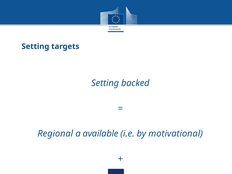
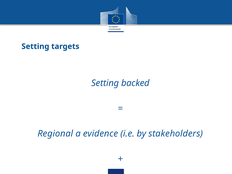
available: available -> evidence (101, 134)
motivational: motivational -> stakeholders (176, 134)
